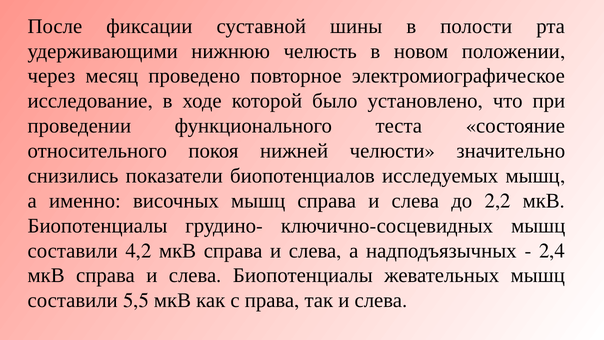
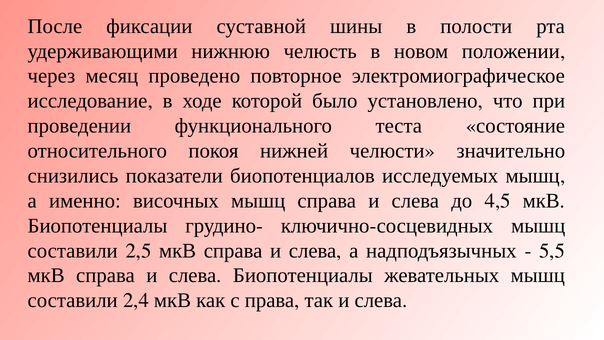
2,2: 2,2 -> 4,5 (498, 201)
4,2: 4,2 -> 2,5 (138, 250)
2,4: 2,4 -> 5,5 (552, 250)
5,5: 5,5 -> 2,4 (136, 300)
